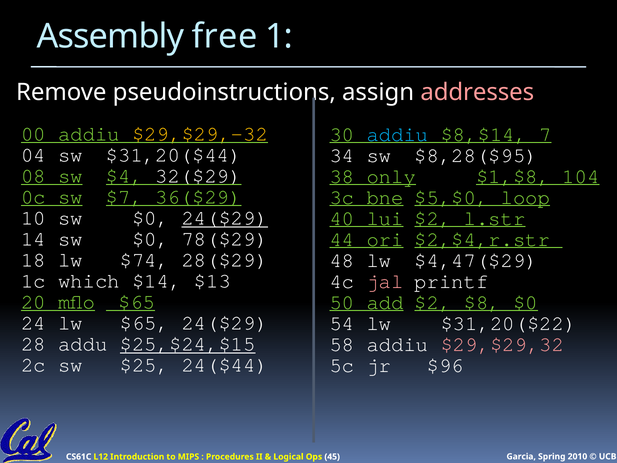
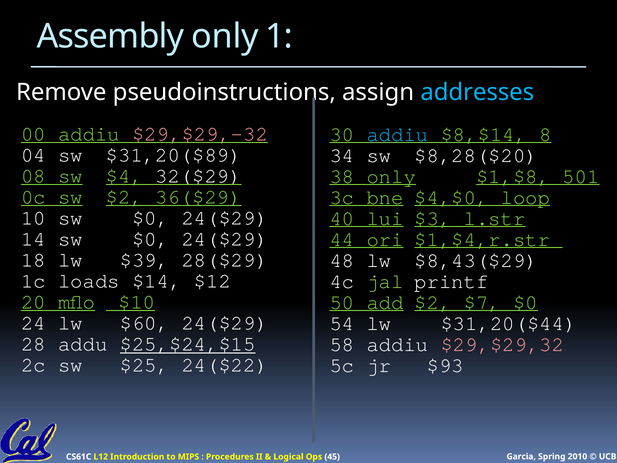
Assembly free: free -> only (225, 36)
addresses colour: pink -> light blue (477, 92)
$29,$29,-32 colour: yellow -> pink (200, 134)
7: 7 -> 8 (546, 134)
$31,20($44: $31,20($44 -> $31,20($89 (174, 155)
$8,28($95: $8,28($95 -> $8,28($20 (476, 155)
104: 104 -> 501 (581, 176)
sw $7: $7 -> $2 (124, 197)
$5,$0: $5,$0 -> $4,$0 (451, 197)
24($29 underline: present -> none (225, 218)
lui $2: $2 -> $3 (433, 218)
14 sw $0 78($29: 78($29 -> 24($29 (225, 239)
$2,$4,r.str: $2,$4,r.str -> $1,$4,r.str (482, 239)
$74: $74 -> $39 (144, 260)
$4,47($29: $4,47($29 -> $8,43($29 (476, 260)
which: which -> loads (89, 281)
$13: $13 -> $12 (212, 281)
jal colour: pink -> light green (385, 281)
mflo $65: $65 -> $10 (137, 302)
$8: $8 -> $7 (482, 302)
lw $65: $65 -> $60 (144, 323)
$31,20($22: $31,20($22 -> $31,20($44 (509, 323)
24($44: 24($44 -> 24($22 (225, 365)
$96: $96 -> $93 (445, 365)
